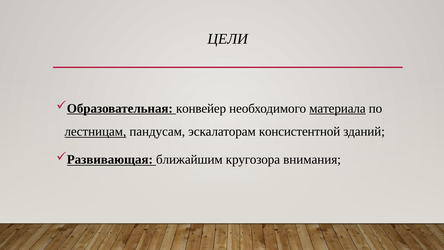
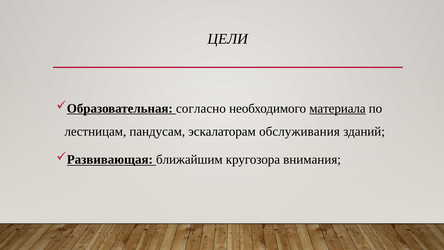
конвейер: конвейер -> согласно (201, 108)
лестницам underline: present -> none (95, 132)
консистентной: консистентной -> обслуживания (299, 132)
